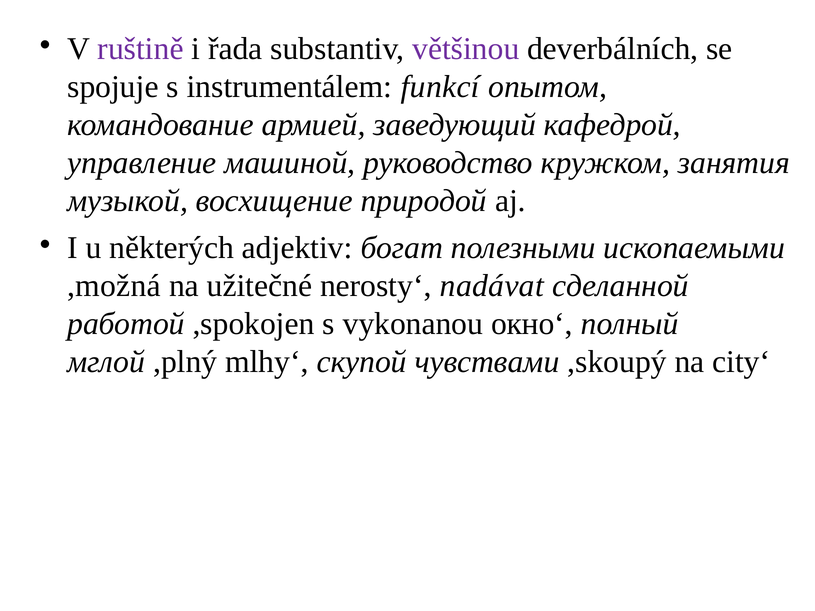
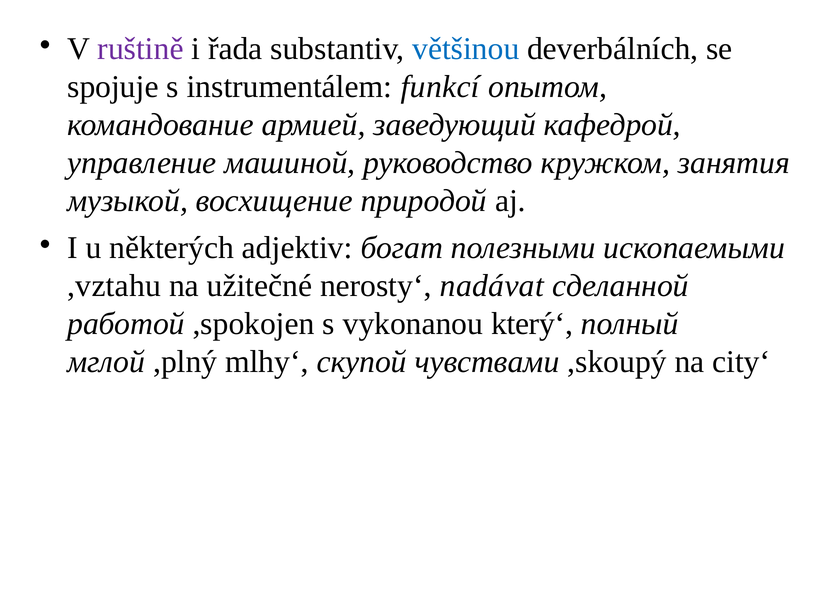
většinou colour: purple -> blue (466, 49)
,možná: ,možná -> ,vztahu (114, 286)
окно‘: окно‘ -> který‘ (532, 324)
